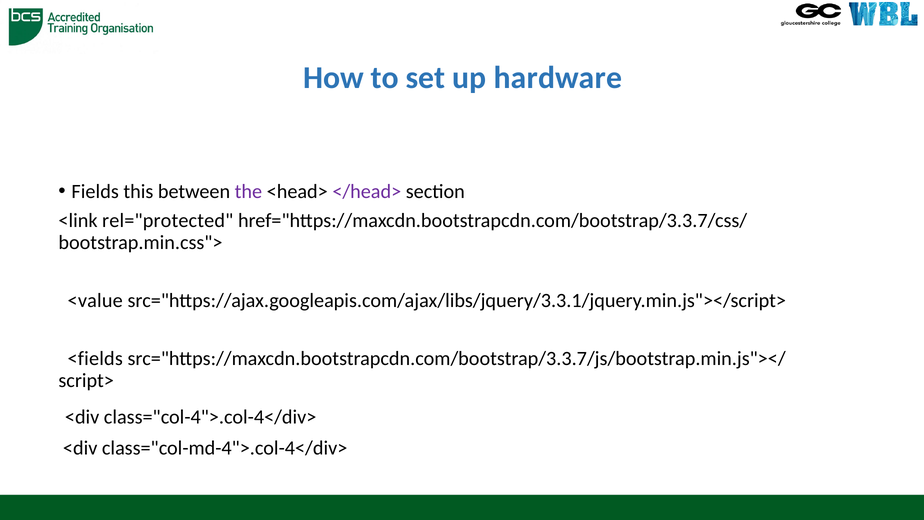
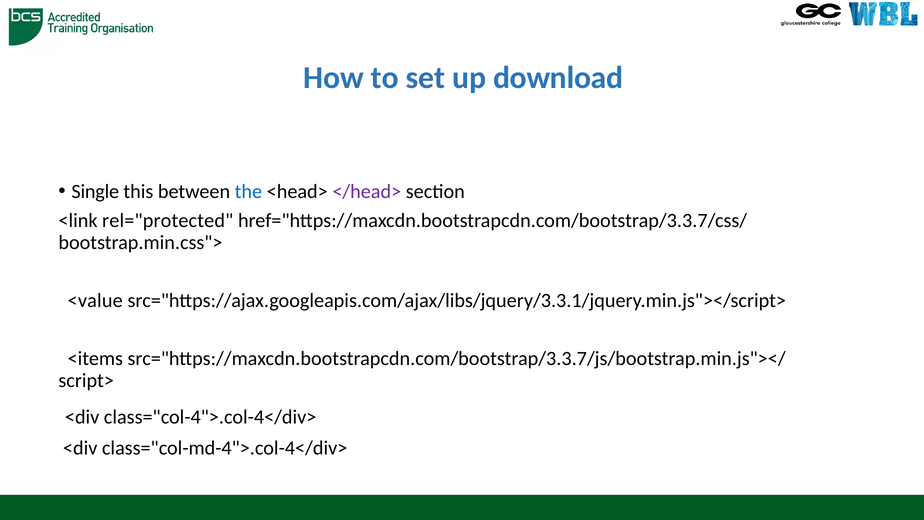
hardware: hardware -> download (558, 78)
Fields: Fields -> Single (95, 191)
the colour: purple -> blue (248, 191)
<fields: <fields -> <items (95, 358)
